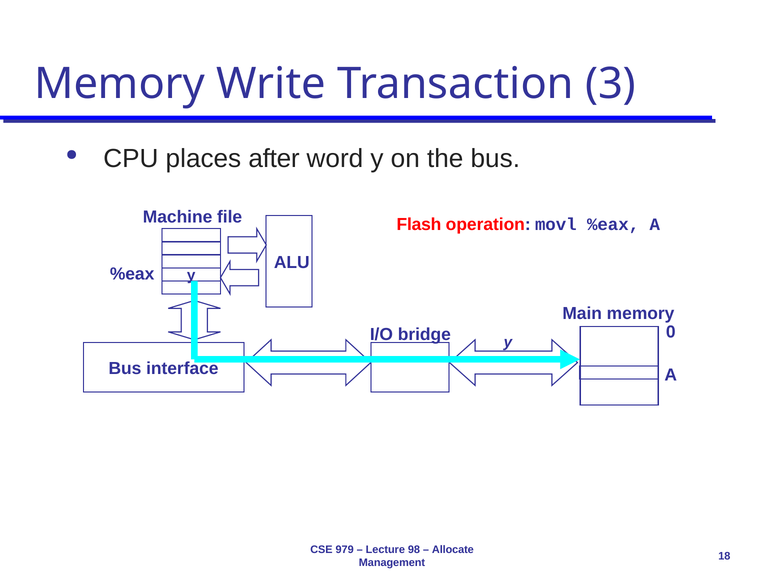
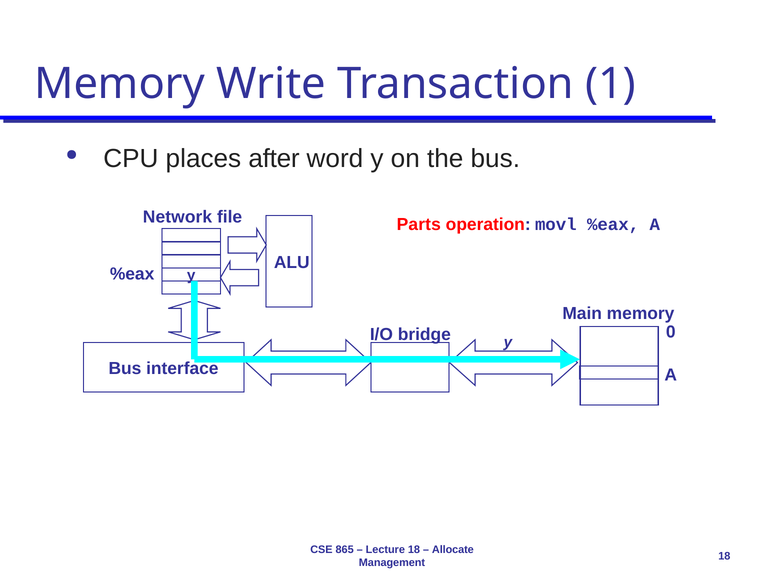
3: 3 -> 1 (611, 84)
Machine: Machine -> Network (178, 217)
Flash: Flash -> Parts (419, 225)
979: 979 -> 865 (345, 550)
Lecture 98: 98 -> 18 (414, 550)
